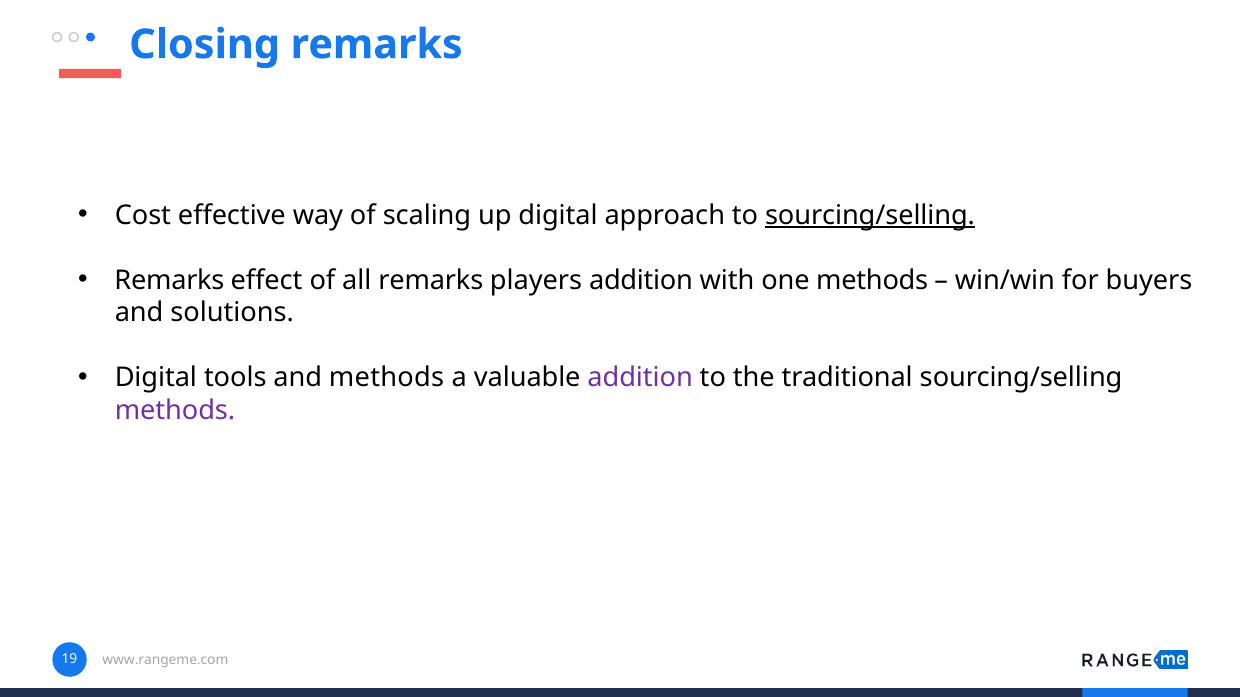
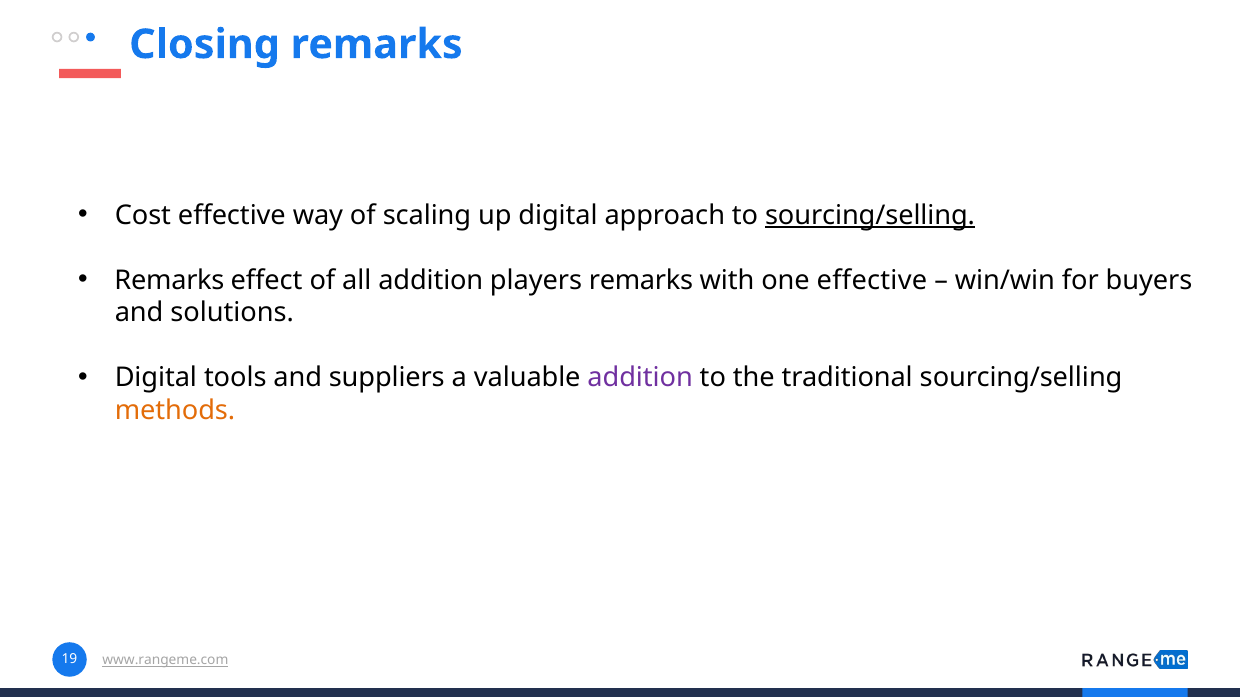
all remarks: remarks -> addition (431, 280)
players addition: addition -> remarks (641, 280)
one methods: methods -> effective (872, 280)
and methods: methods -> suppliers (387, 378)
methods colour: purple -> orange (175, 411)
www.rangeme.com underline: none -> present (165, 661)
